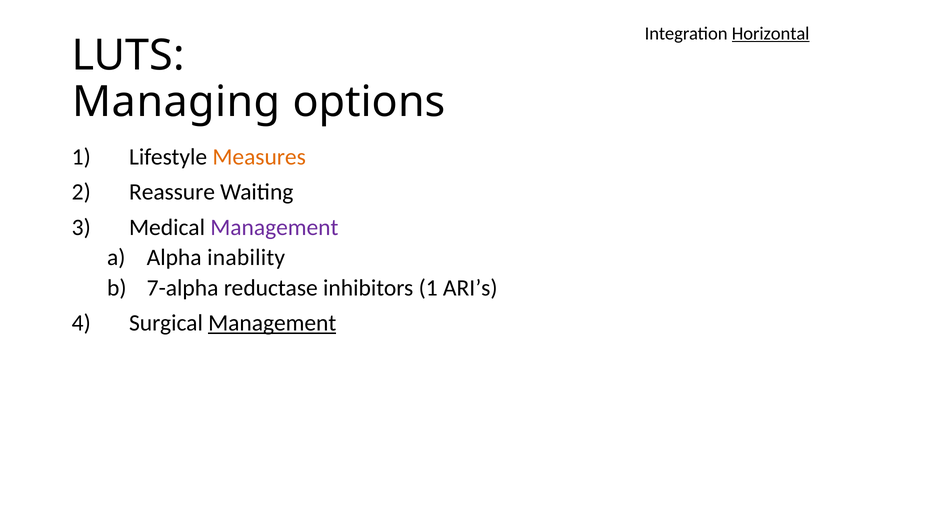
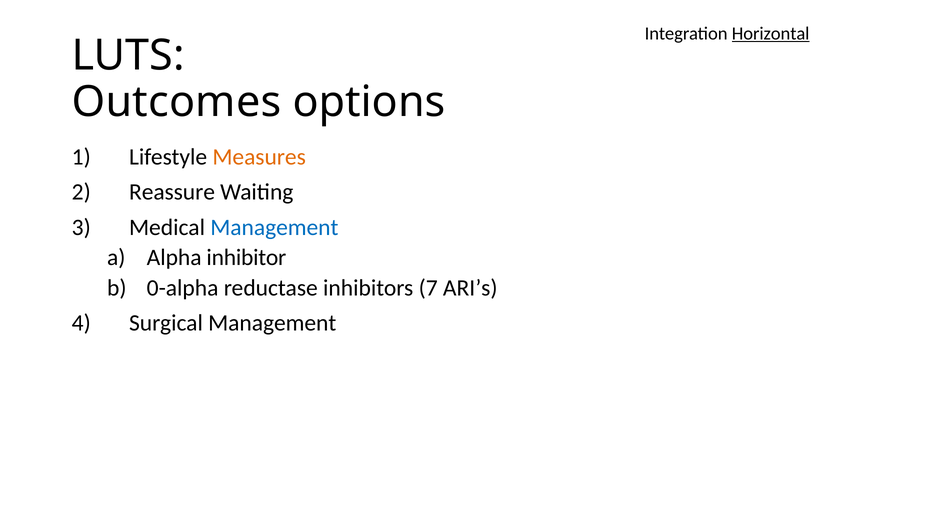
Managing: Managing -> Outcomes (176, 102)
Management colour: purple -> blue (274, 227)
inability: inability -> inhibitor (246, 258)
7-alpha: 7-alpha -> 0-alpha (183, 288)
inhibitors 1: 1 -> 7 (428, 288)
Management underline: present -> none (272, 323)
